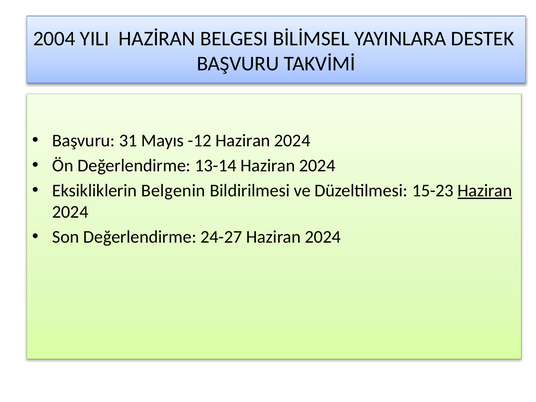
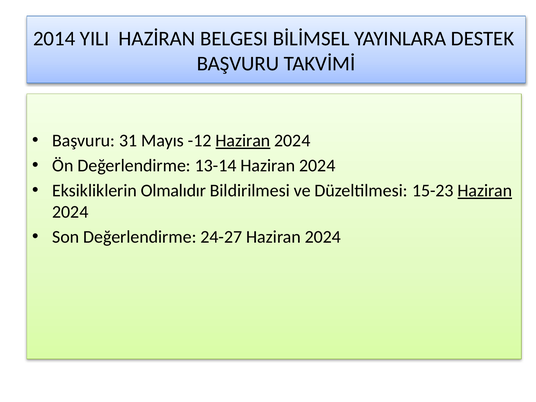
2004: 2004 -> 2014 (54, 39)
Haziran underline: none -> present (243, 141)
Belgenin: Belgenin -> Olmalıdır (174, 191)
